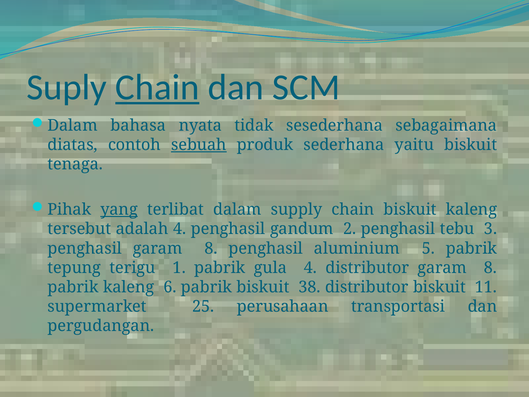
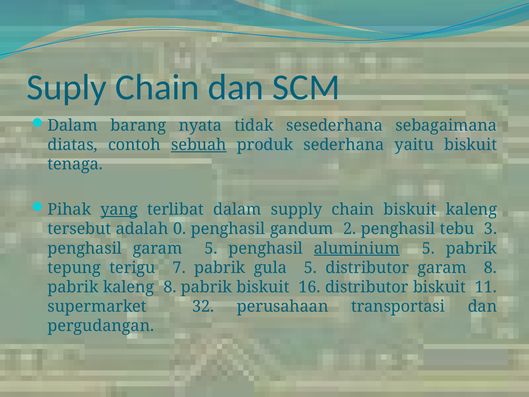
Chain underline: present -> none (157, 87)
bahasa: bahasa -> barang (138, 125)
adalah 4: 4 -> 0 (180, 229)
penghasil garam 8: 8 -> 5 (211, 248)
aluminium underline: none -> present (357, 248)
1: 1 -> 7 (179, 268)
gula 4: 4 -> 5 (310, 268)
kaleng 6: 6 -> 8 (170, 287)
38: 38 -> 16 (309, 287)
25: 25 -> 32 (203, 306)
